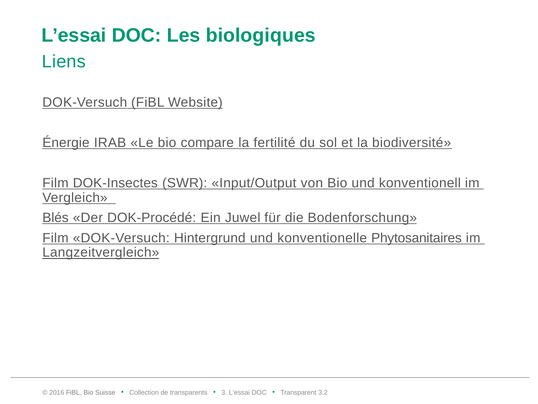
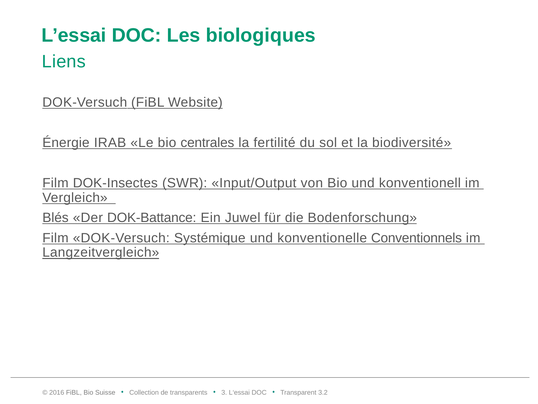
compare: compare -> centrales (207, 143)
DOK-Procédé: DOK-Procédé -> DOK-Battance (152, 218)
Hintergrund: Hintergrund -> Systémique (210, 238)
Phytosanitaires: Phytosanitaires -> Conventionnels (417, 238)
